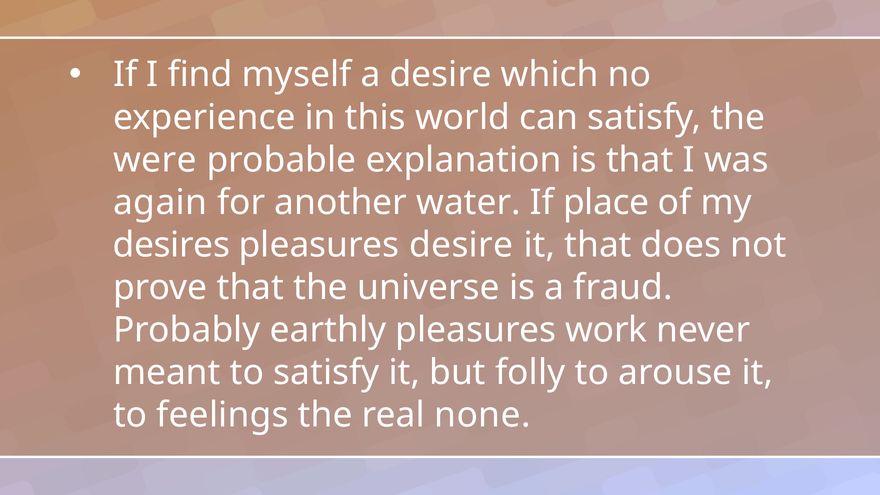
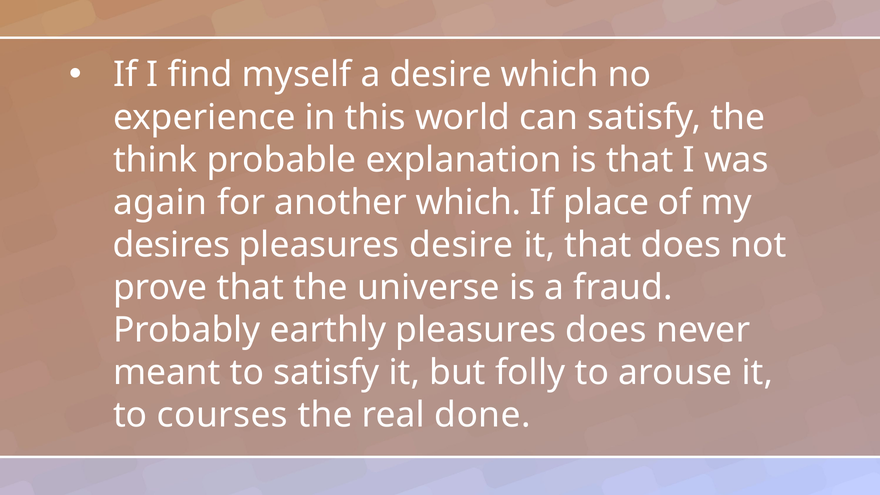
were: were -> think (155, 160)
another water: water -> which (469, 202)
pleasures work: work -> does (606, 330)
feelings: feelings -> courses (222, 415)
none: none -> done (482, 415)
